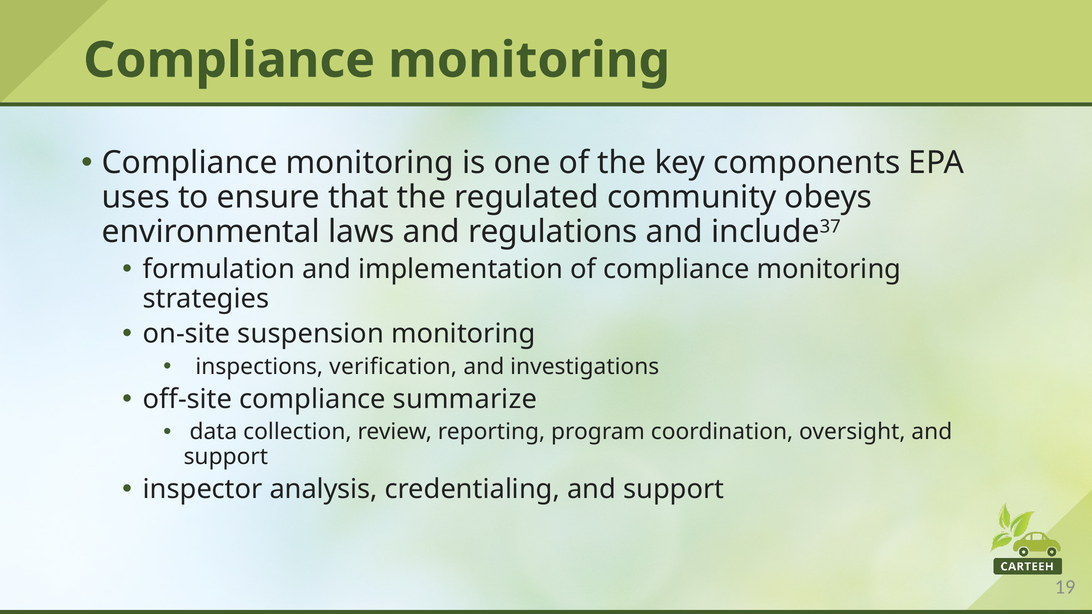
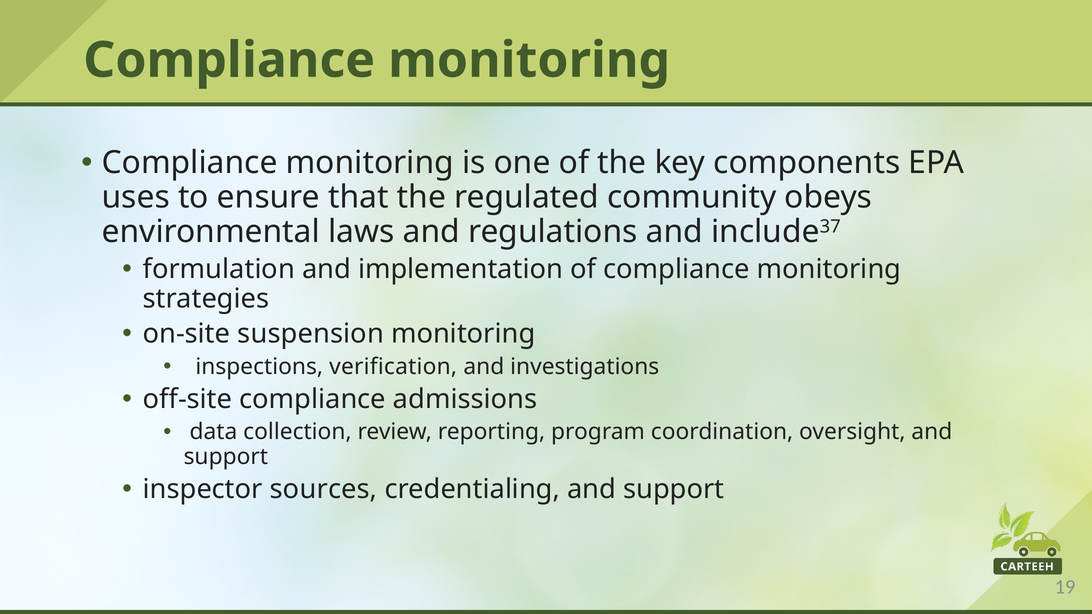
summarize: summarize -> admissions (465, 399)
analysis: analysis -> sources (324, 489)
